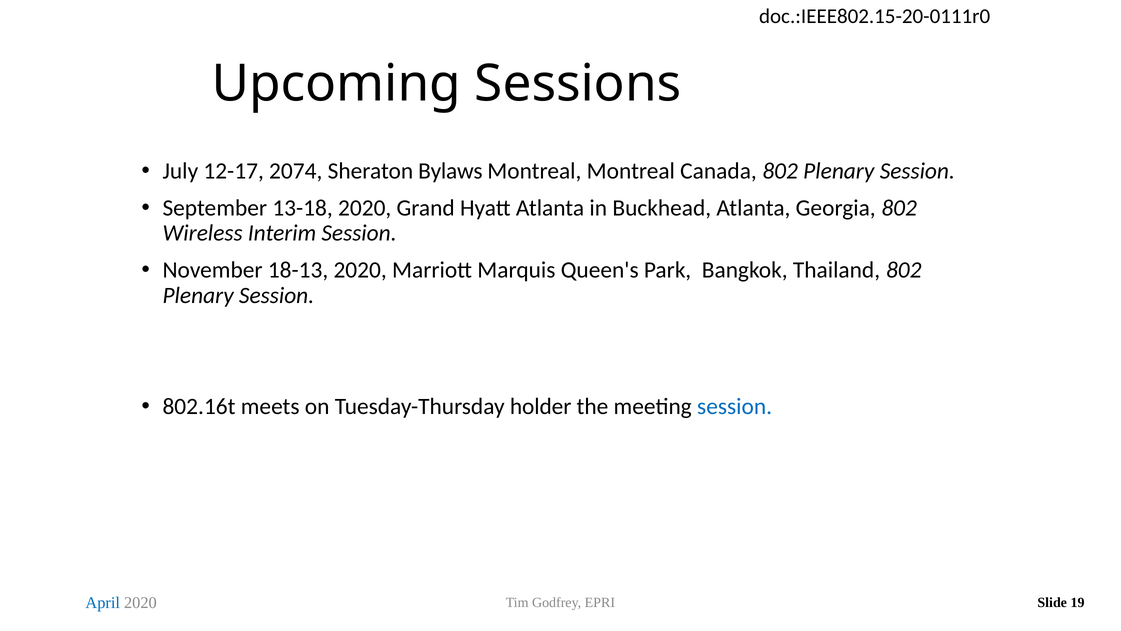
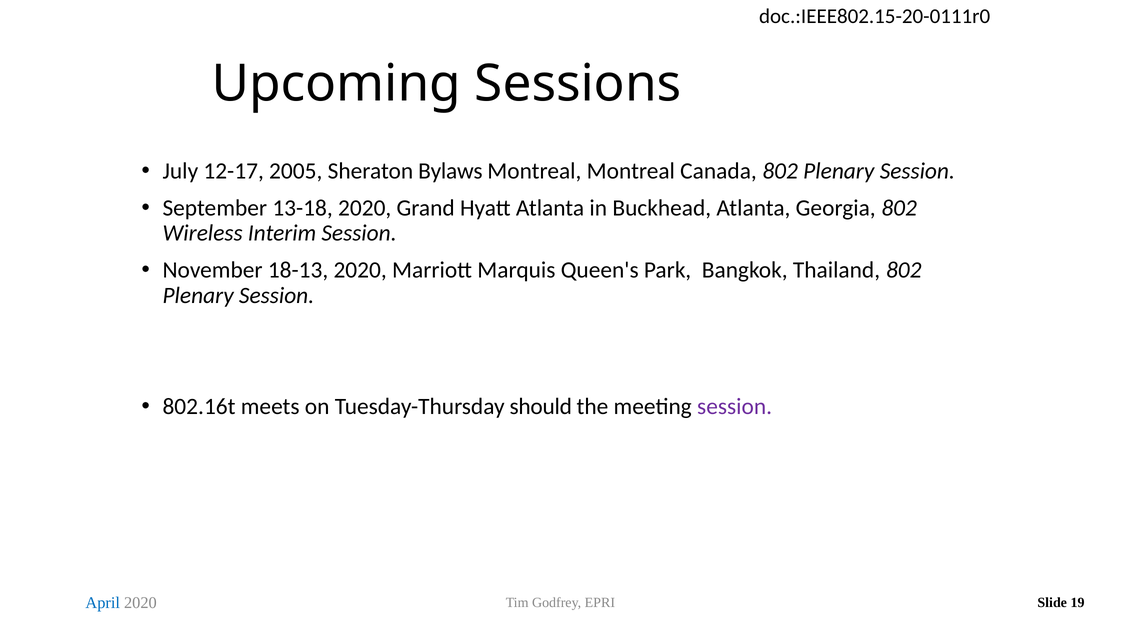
2074: 2074 -> 2005 (296, 171)
holder: holder -> should (541, 406)
session colour: blue -> purple (735, 406)
